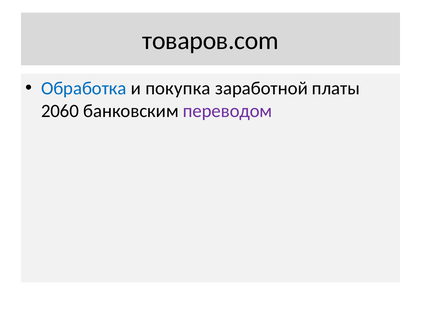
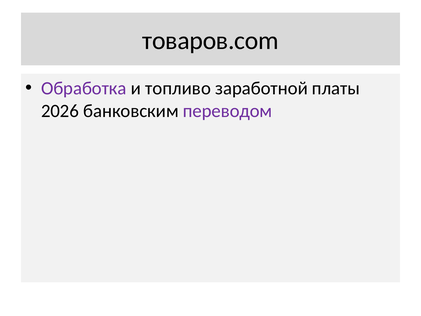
Обработка colour: blue -> purple (84, 88)
покупка: покупка -> топливо (178, 88)
2060: 2060 -> 2026 (60, 111)
